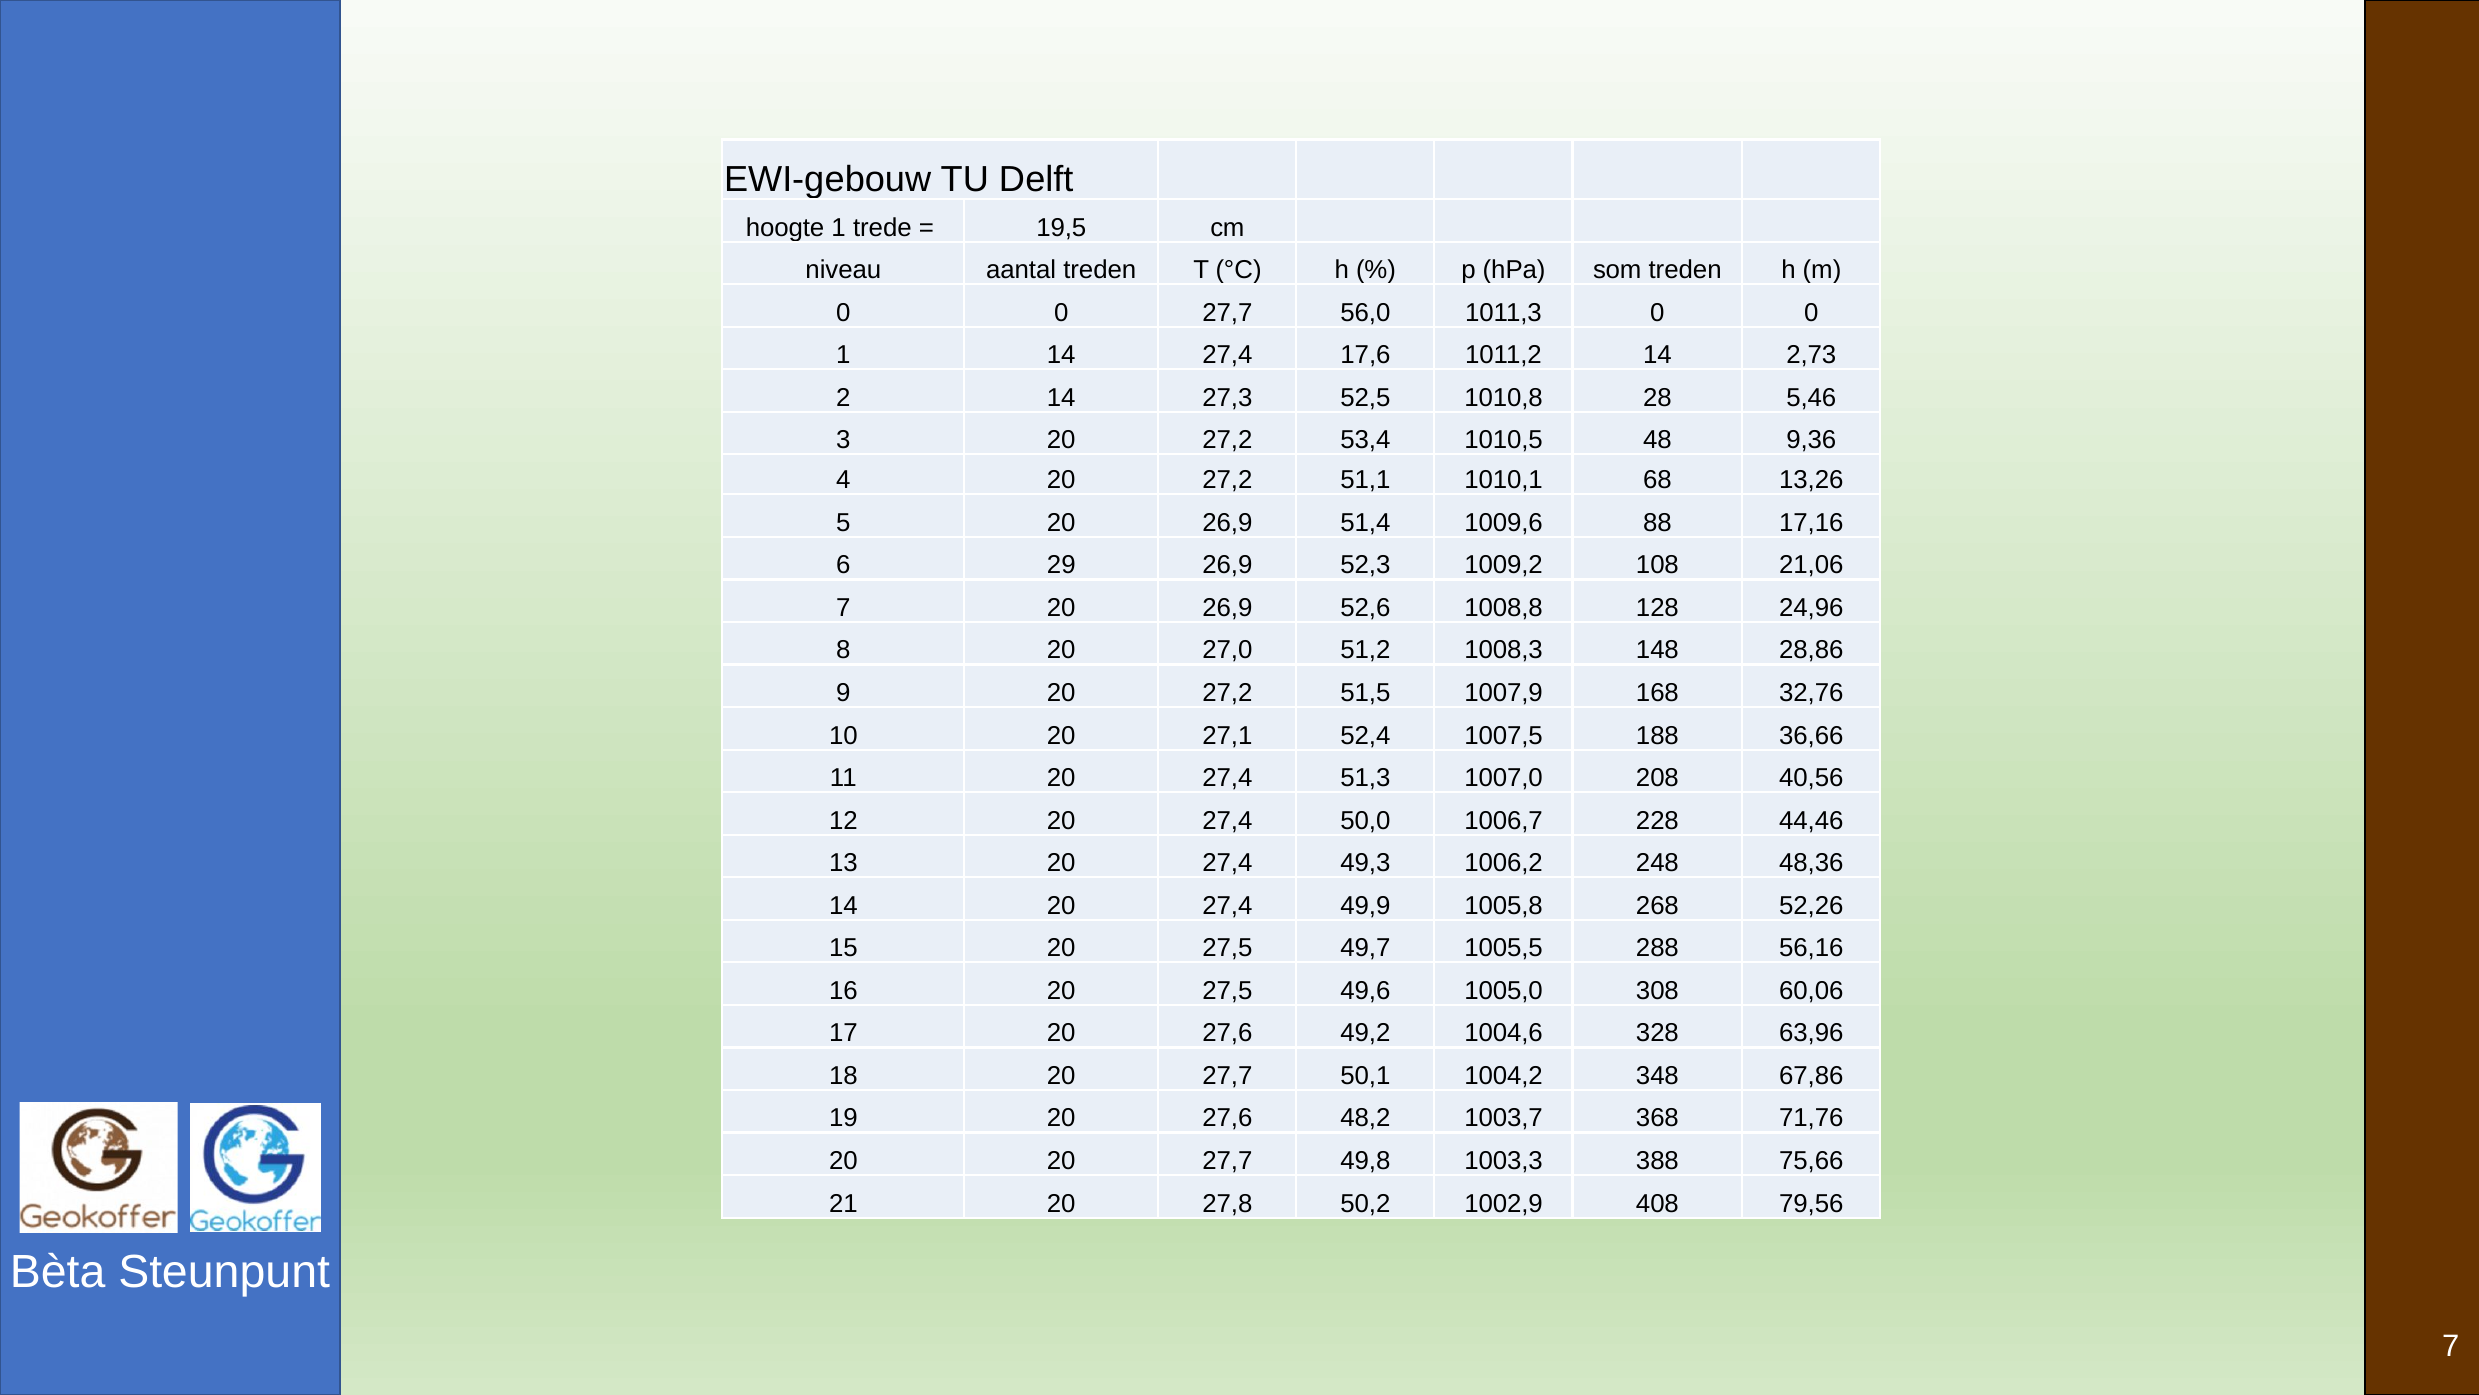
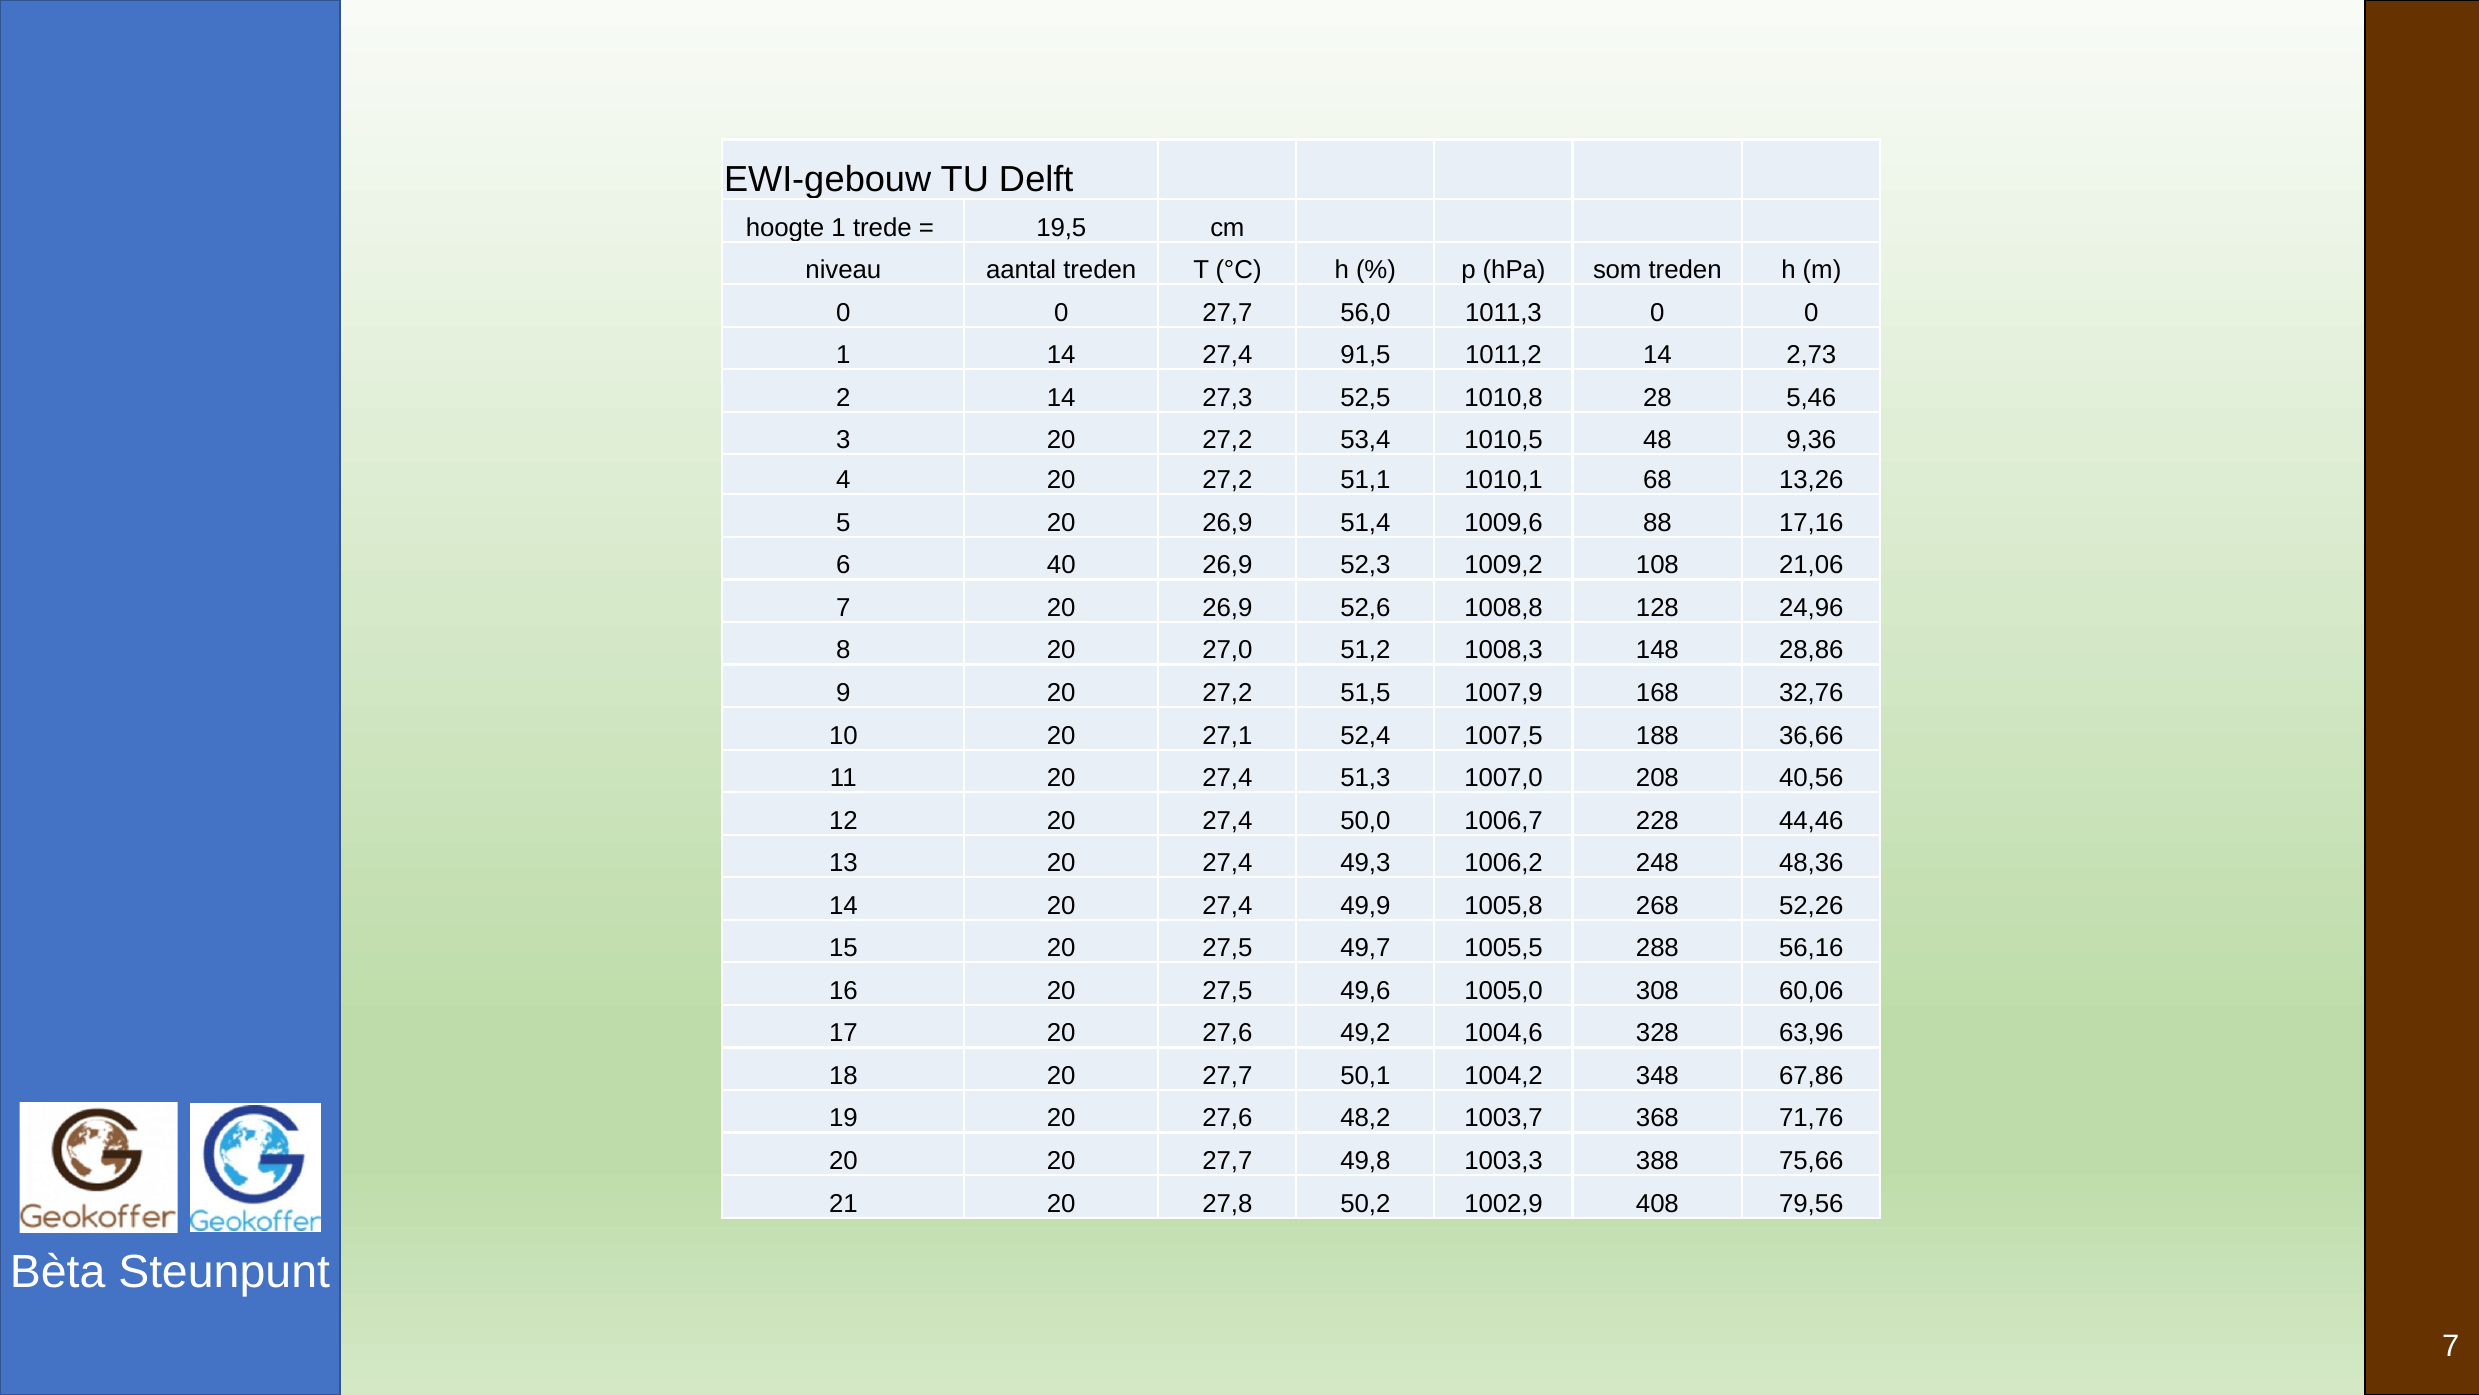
17,6: 17,6 -> 91,5 (1365, 355)
29: 29 -> 40 (1061, 565)
